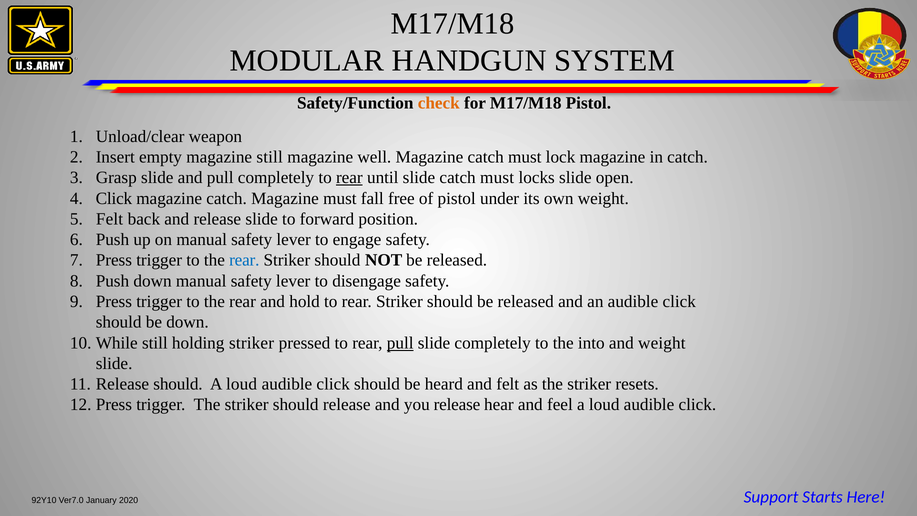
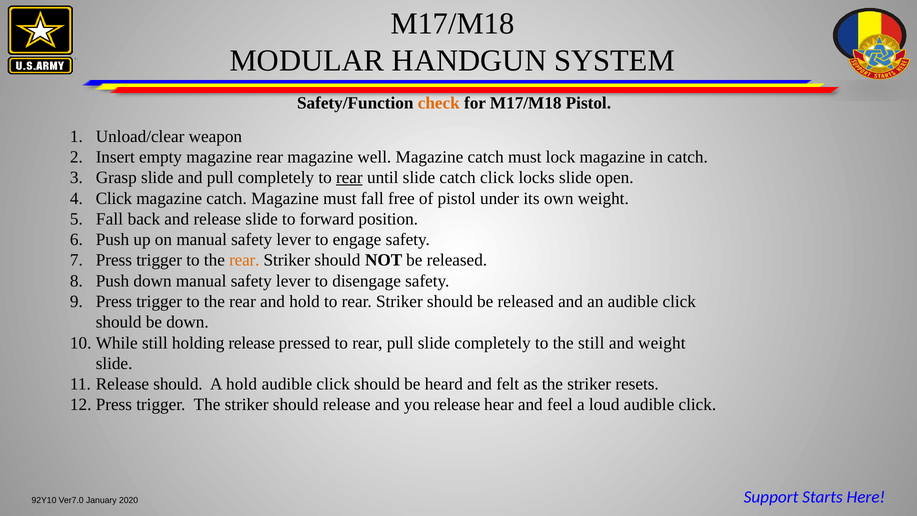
magazine still: still -> rear (270, 157)
slide catch must: must -> click (497, 178)
Felt: Felt -> Fall (110, 219)
rear colour: blue -> orange (244, 260)
holding striker: striker -> release (252, 343)
pull underline: present -> none (400, 343)
the into: into -> still (591, 343)
loud: loud -> hold (242, 384)
